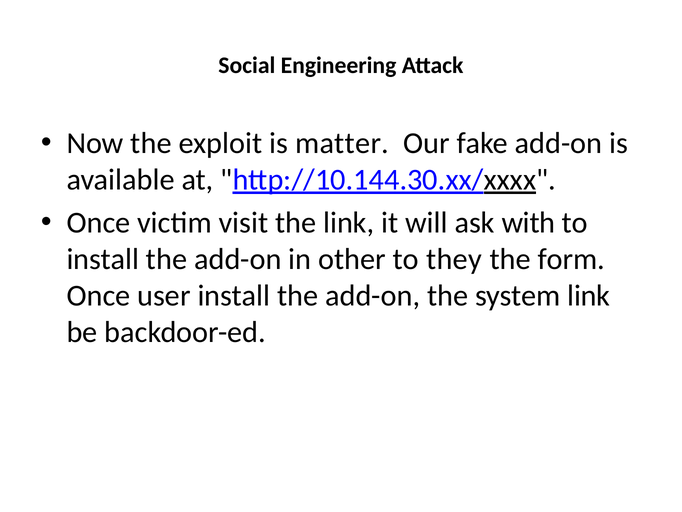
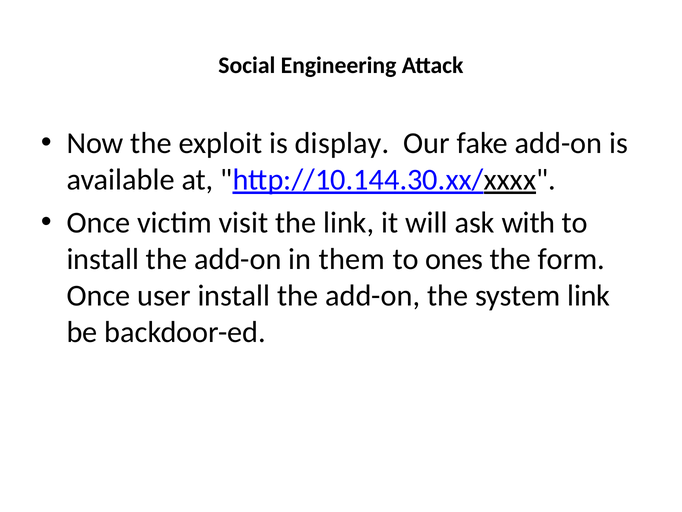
matter: matter -> display (342, 143)
other: other -> them (352, 259)
they: they -> ones (454, 259)
